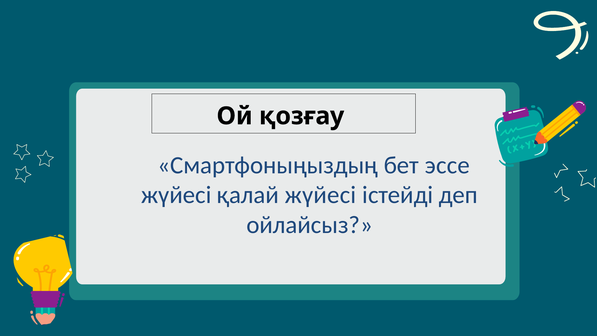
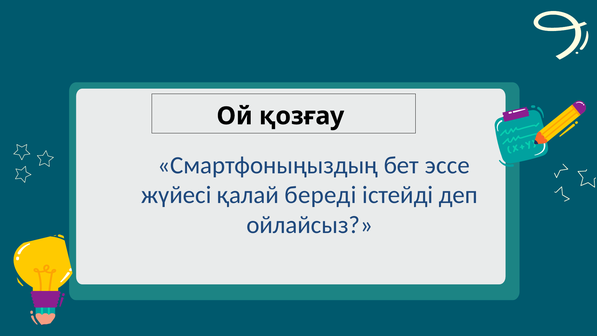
қалай жүйесі: жүйесі -> береді (321, 195)
